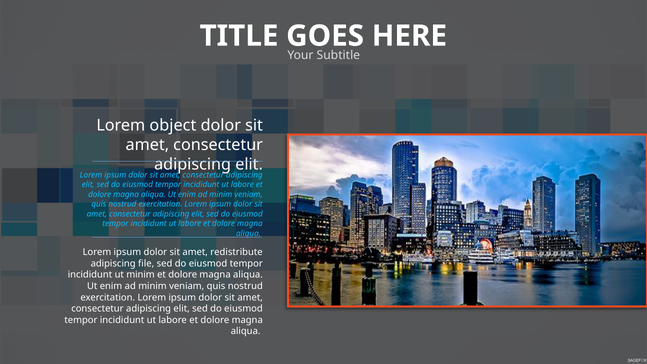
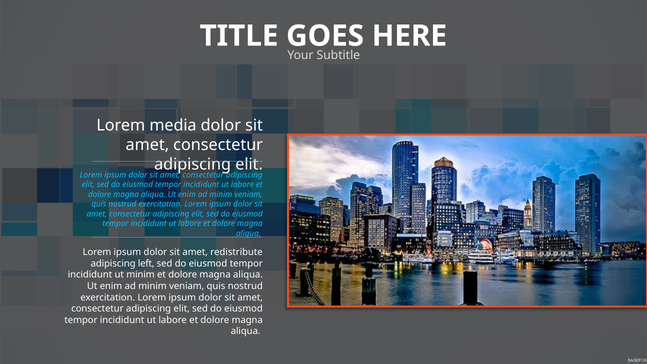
object: object -> media (173, 126)
file: file -> left (146, 263)
